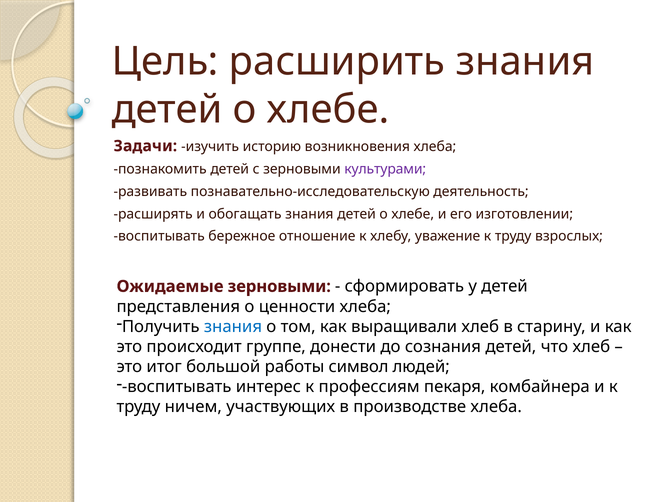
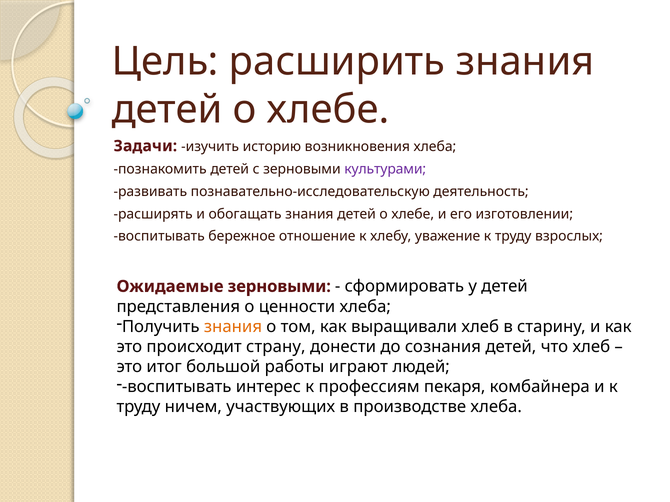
знания colour: blue -> orange (233, 327)
группе: группе -> страну (276, 347)
символ: символ -> играют (358, 367)
